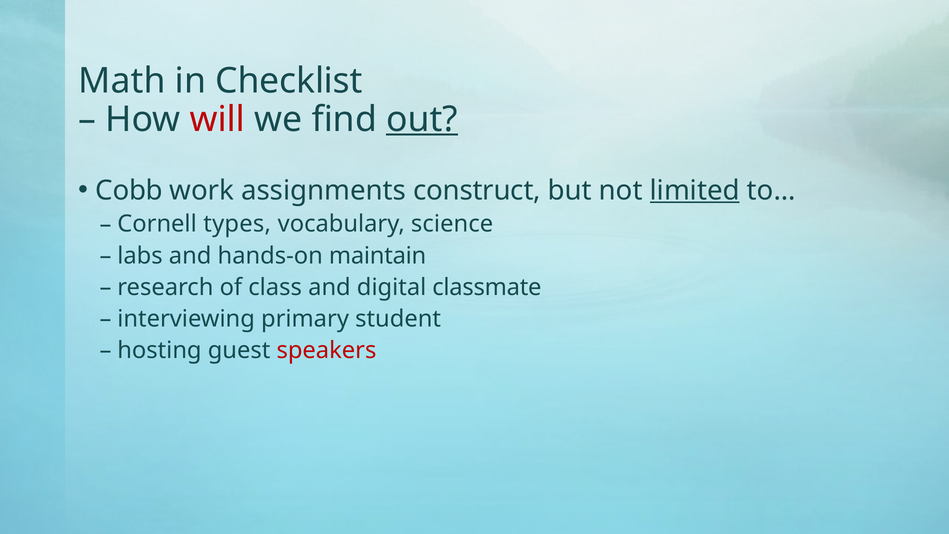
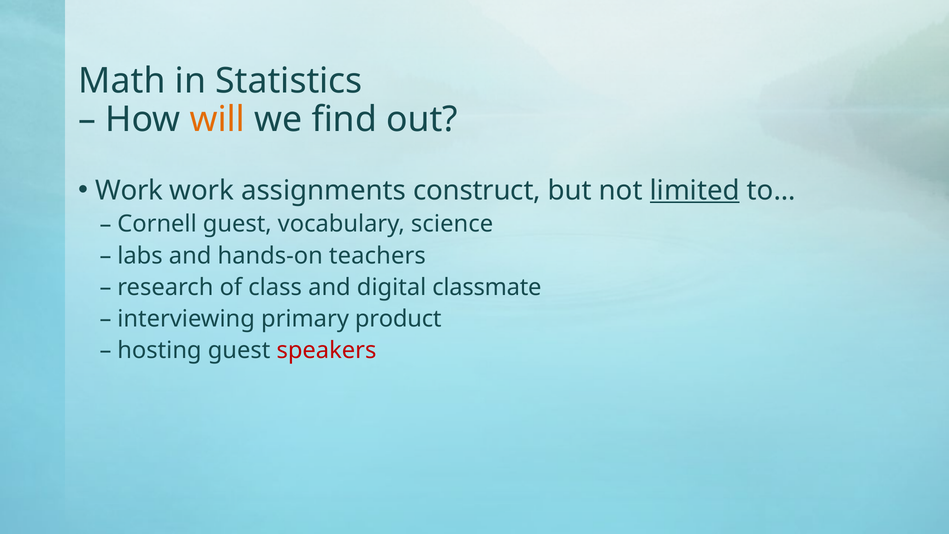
Checklist: Checklist -> Statistics (289, 81)
will colour: red -> orange (217, 119)
out underline: present -> none (422, 119)
Cobb: Cobb -> Work (129, 190)
Cornell types: types -> guest (237, 224)
maintain: maintain -> teachers (377, 256)
student: student -> product (398, 319)
